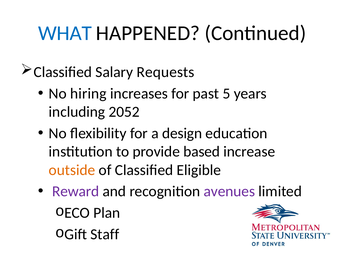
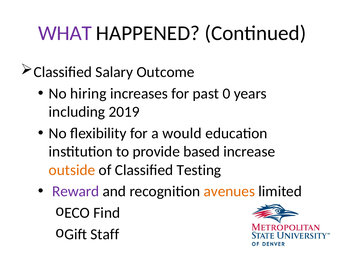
WHAT colour: blue -> purple (65, 33)
Requests: Requests -> Outcome (166, 72)
5: 5 -> 0 (226, 94)
2052: 2052 -> 2019 (124, 112)
design: design -> would (182, 134)
Eligible: Eligible -> Testing (199, 171)
avenues colour: purple -> orange (229, 192)
Plan: Plan -> Find (107, 213)
